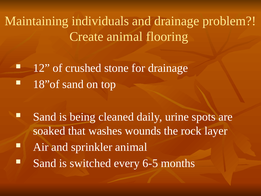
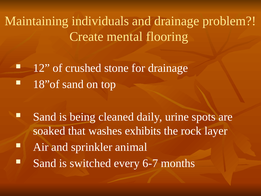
Create animal: animal -> mental (125, 37)
wounds: wounds -> exhibits (143, 131)
6-5: 6-5 -> 6-7 (150, 163)
